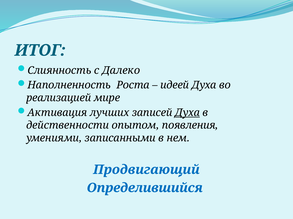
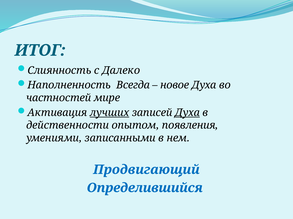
Роста: Роста -> Всегда (133, 85)
идеей: идеей -> новое (175, 85)
реализацией: реализацией -> частностей (59, 98)
лучших underline: none -> present (110, 113)
